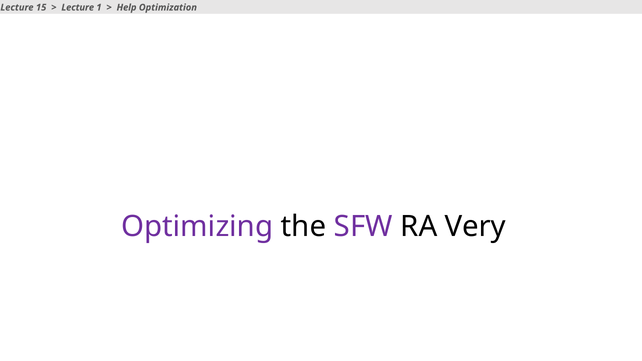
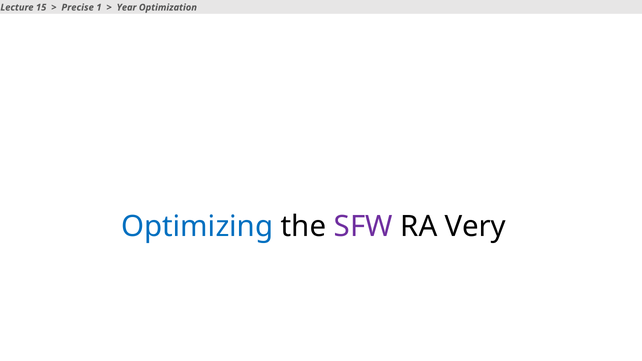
Lecture: Lecture -> Precise (78, 7)
Help: Help -> Year (127, 7)
Optimizing colour: purple -> blue (197, 227)
